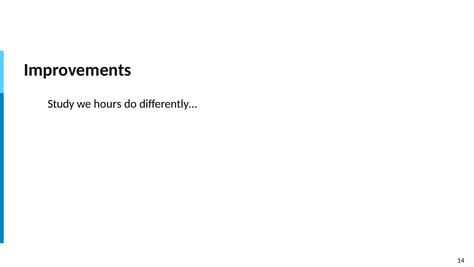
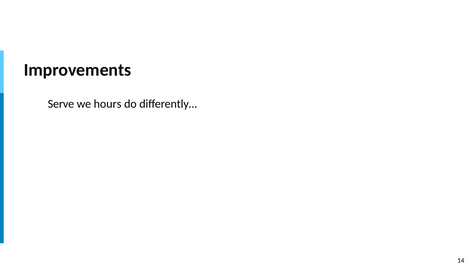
Study: Study -> Serve (61, 104)
